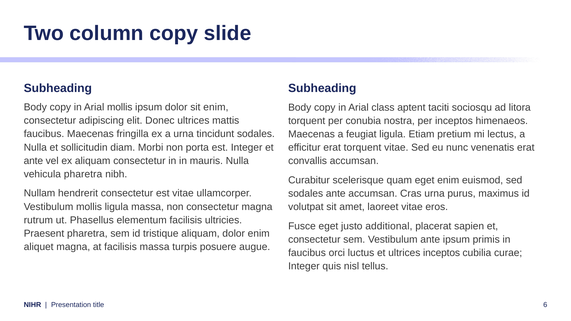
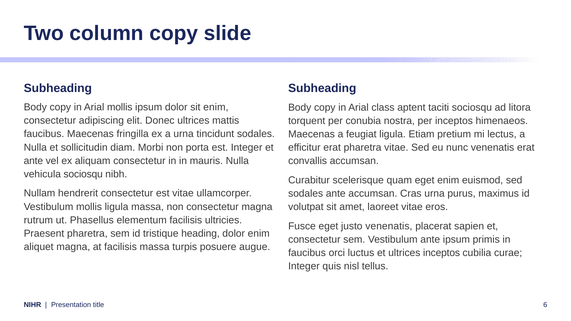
erat torquent: torquent -> pharetra (363, 148)
vehicula pharetra: pharetra -> sociosqu (83, 174)
justo additional: additional -> venenatis (389, 226)
tristique aliquam: aliquam -> heading (200, 233)
